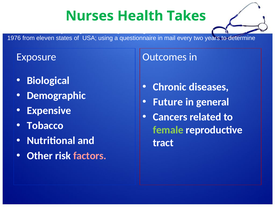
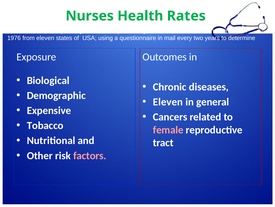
Takes: Takes -> Rates (186, 16)
Future: Future -> Eleven (168, 102)
female colour: light green -> pink (168, 129)
